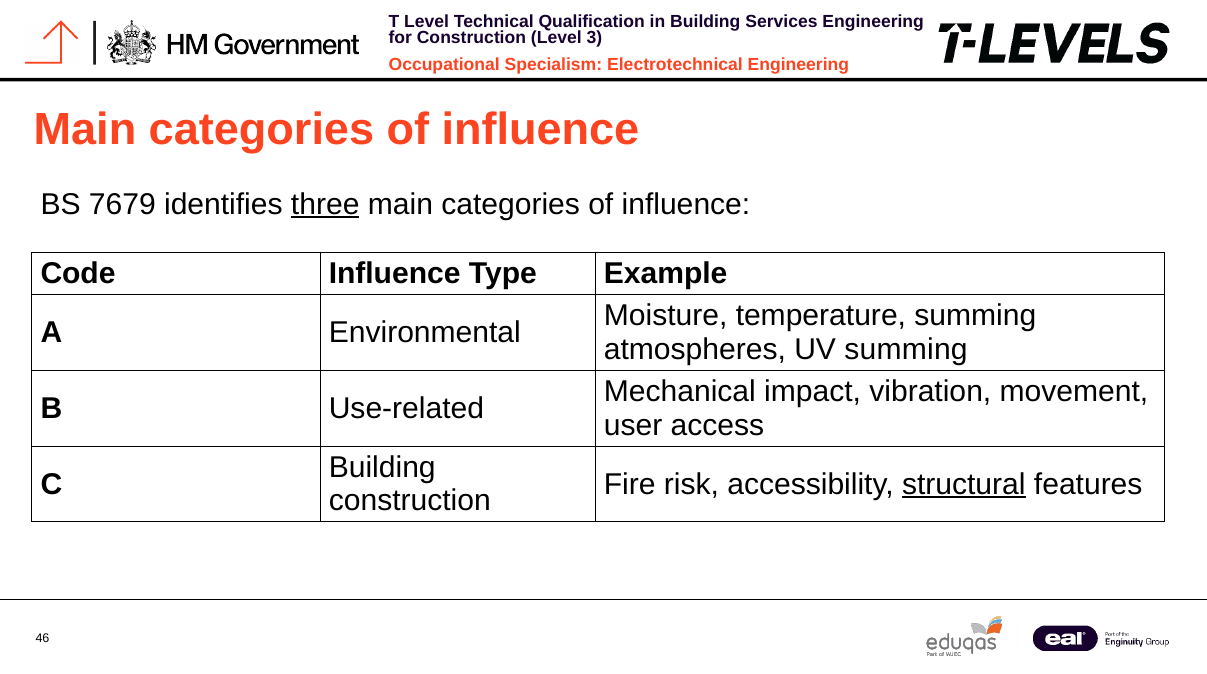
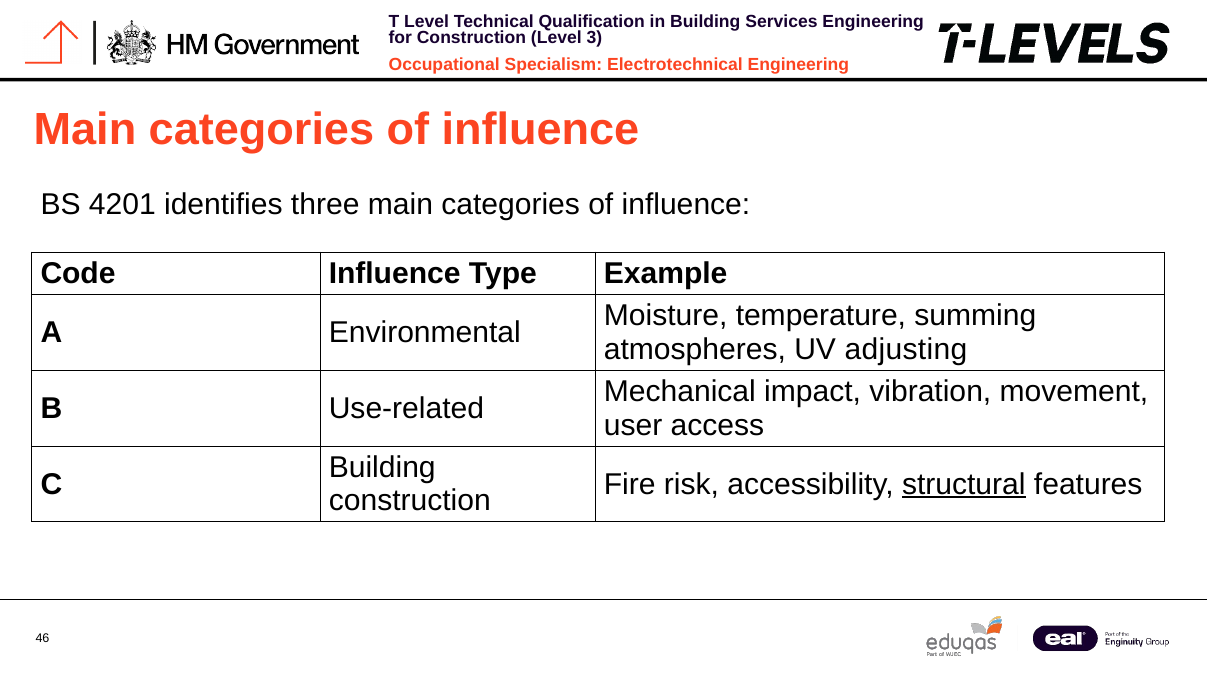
7679: 7679 -> 4201 (122, 204)
three underline: present -> none (325, 204)
UV summing: summing -> adjusting (906, 350)
